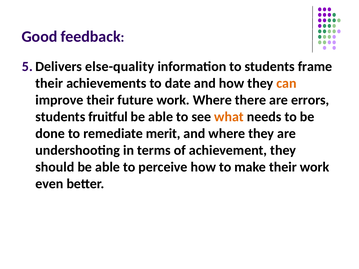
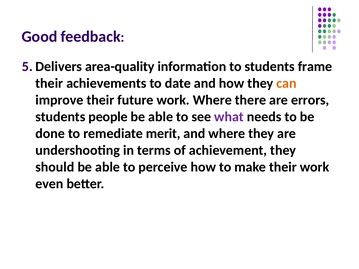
else-quality: else-quality -> area-quality (120, 67)
fruitful: fruitful -> people (108, 117)
what colour: orange -> purple (229, 117)
